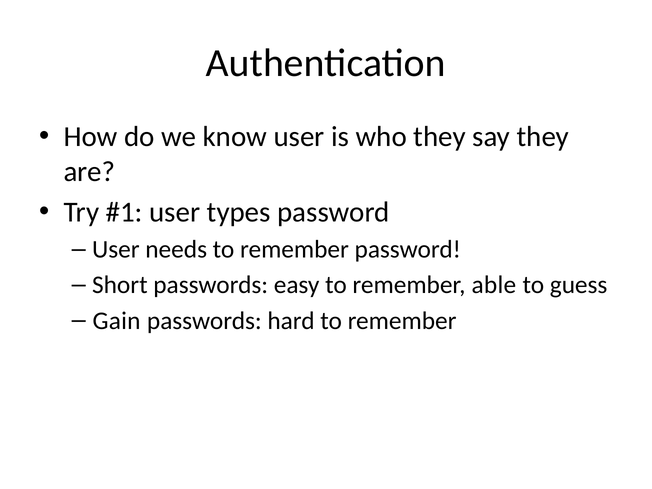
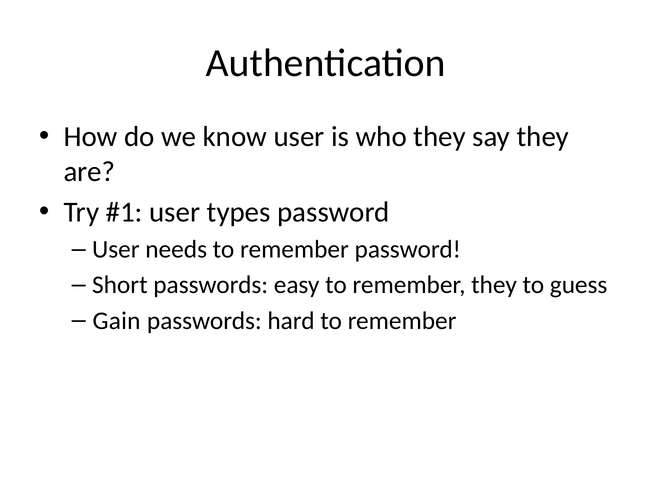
remember able: able -> they (494, 285)
